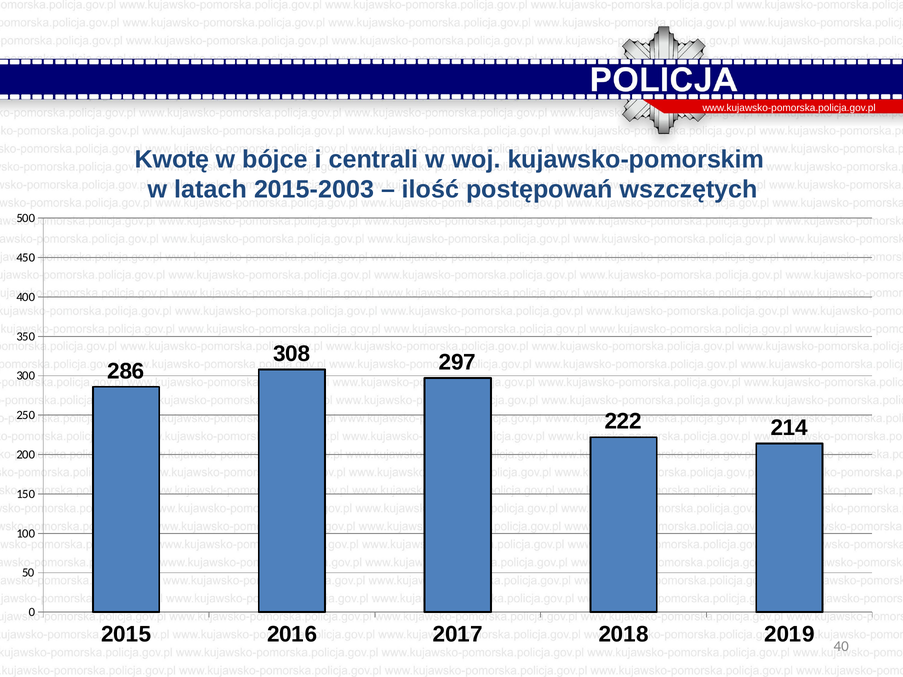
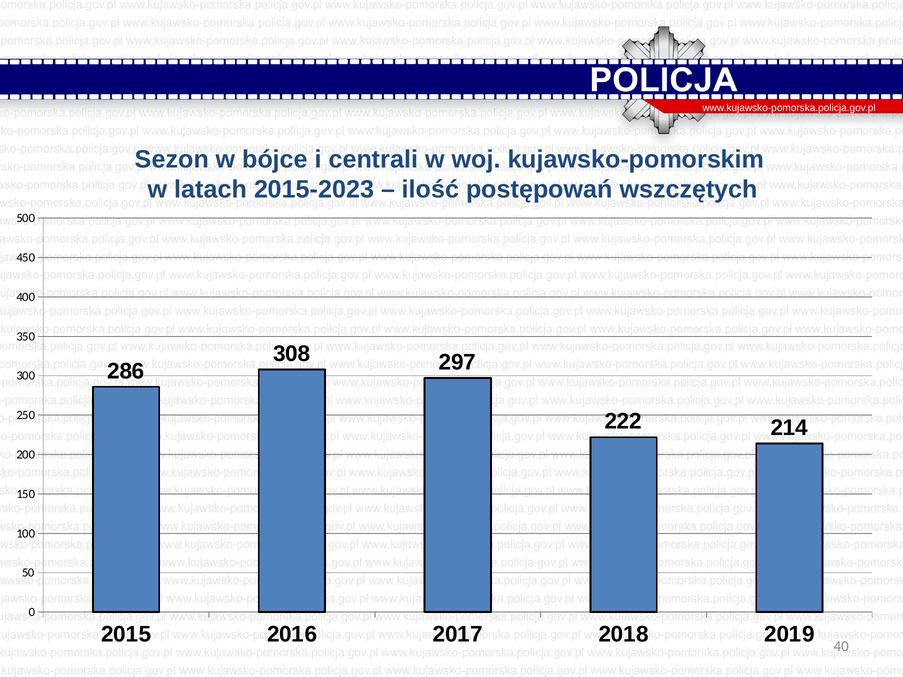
Kwotę: Kwotę -> Sezon (172, 160)
2015-2003: 2015-2003 -> 2015-2023 (314, 190)
